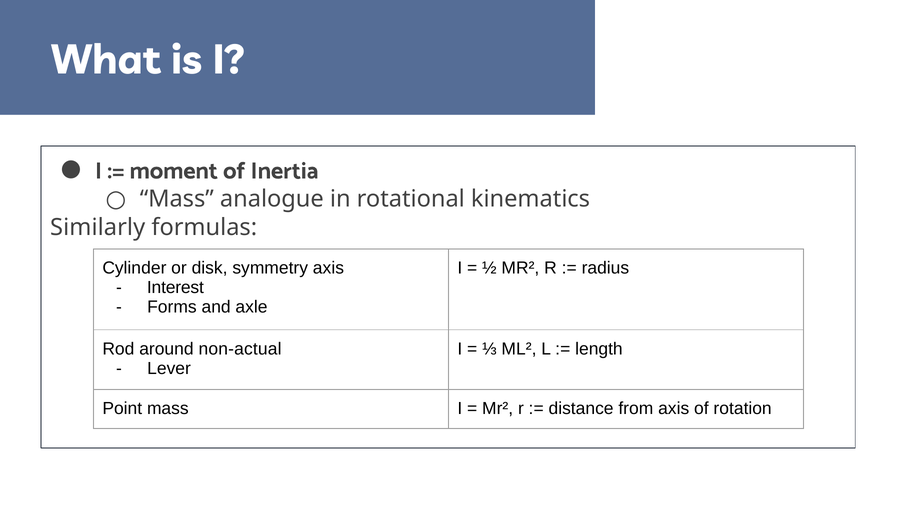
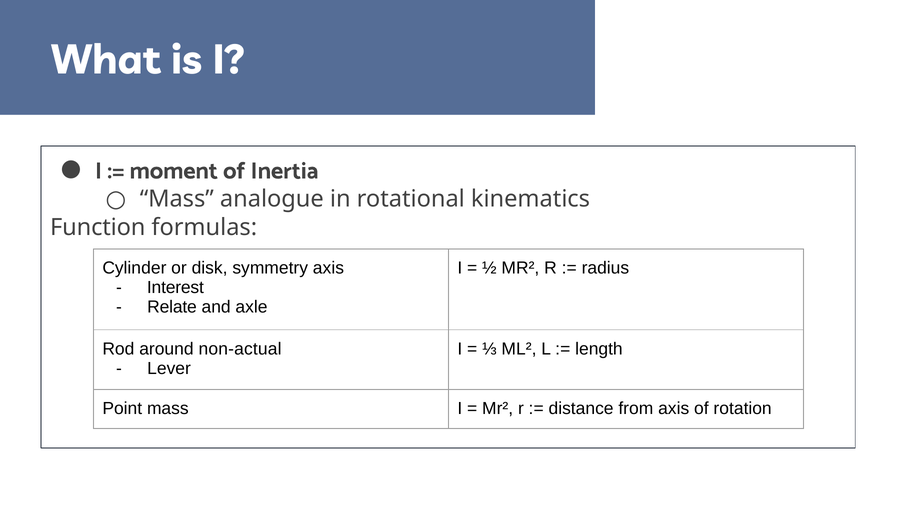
Similarly: Similarly -> Function (98, 227)
Forms: Forms -> Relate (172, 307)
